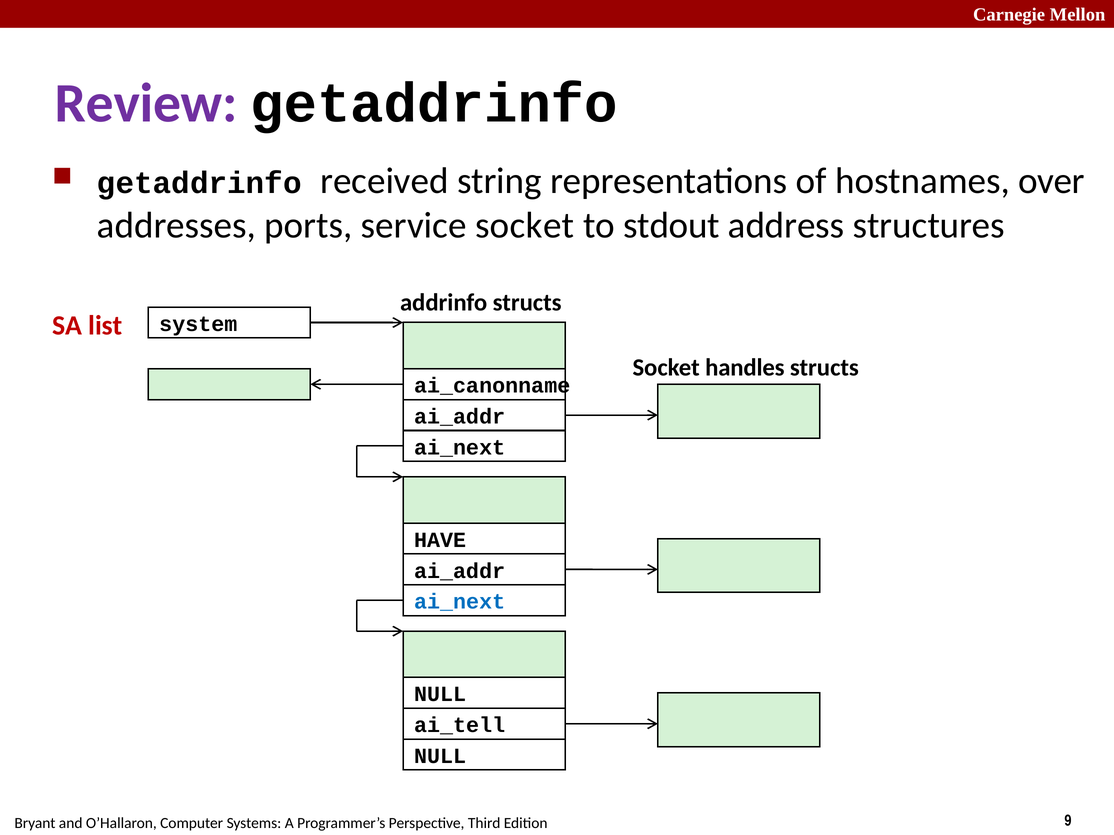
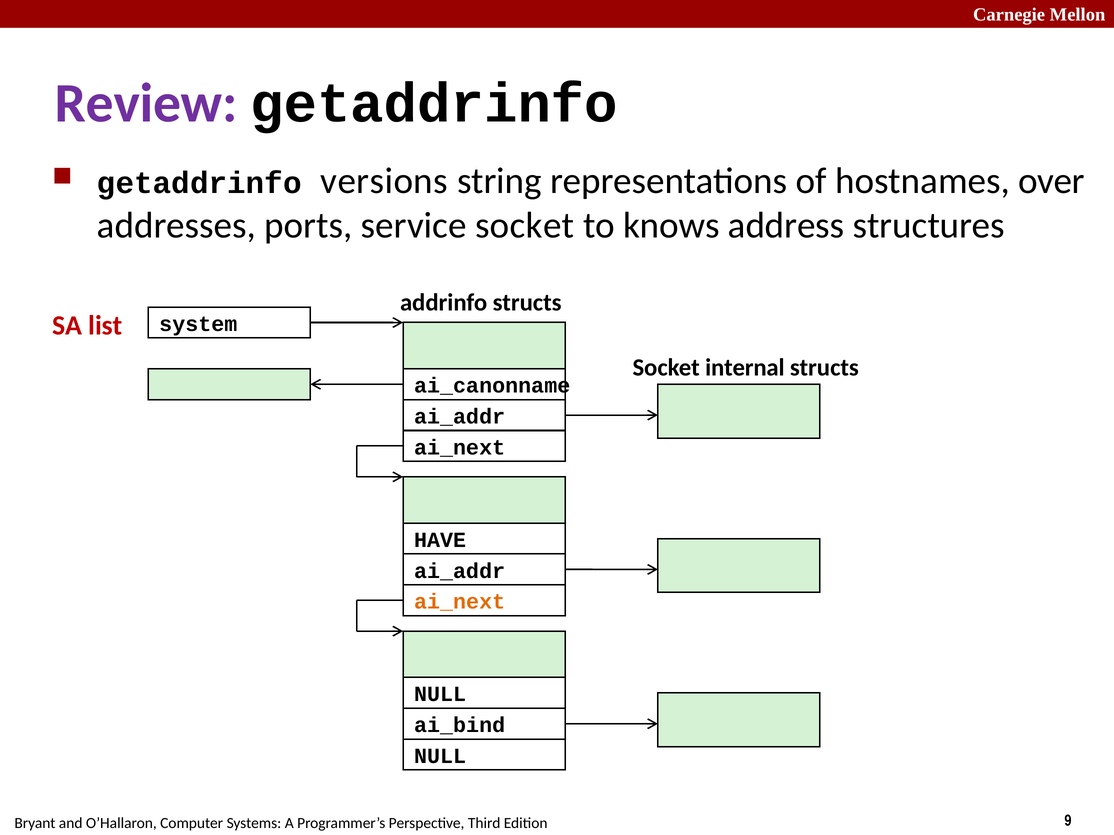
received: received -> versions (384, 181)
stdout: stdout -> knows (671, 226)
handles: handles -> internal (745, 368)
ai_next colour: blue -> orange (460, 602)
ai_tell: ai_tell -> ai_bind (460, 726)
